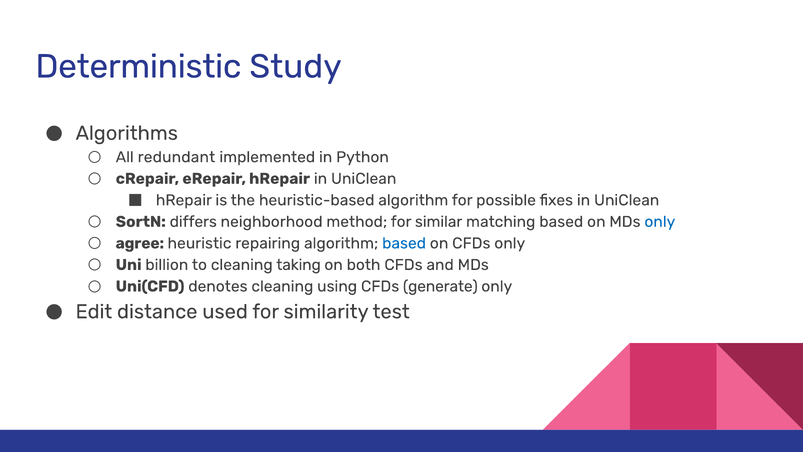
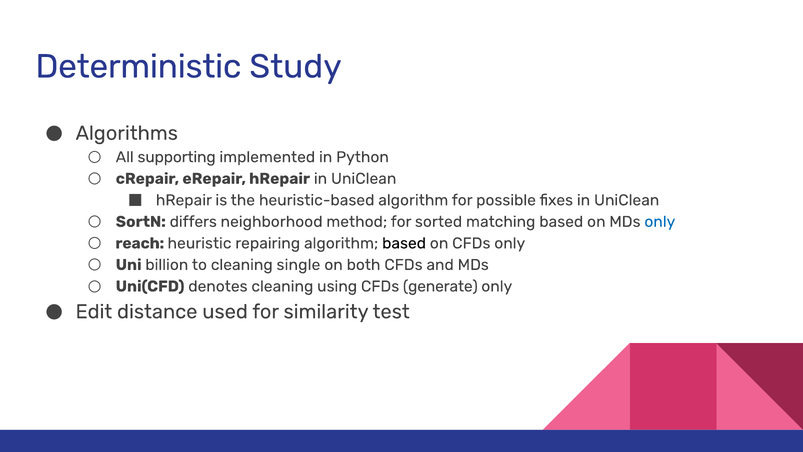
redundant: redundant -> supporting (177, 157)
similar: similar -> sorted (439, 222)
agree: agree -> reach (140, 243)
based colour: blue -> black (404, 243)
taking: taking -> single (298, 265)
